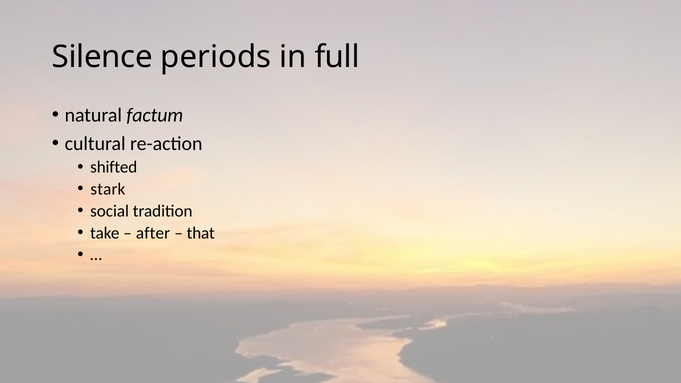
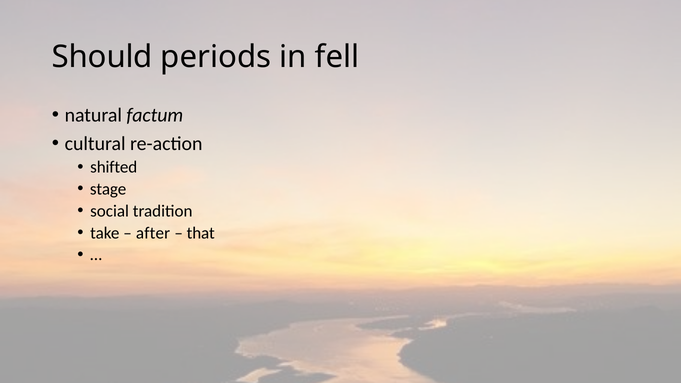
Silence: Silence -> Should (102, 57)
full: full -> fell (337, 57)
stark: stark -> stage (108, 189)
